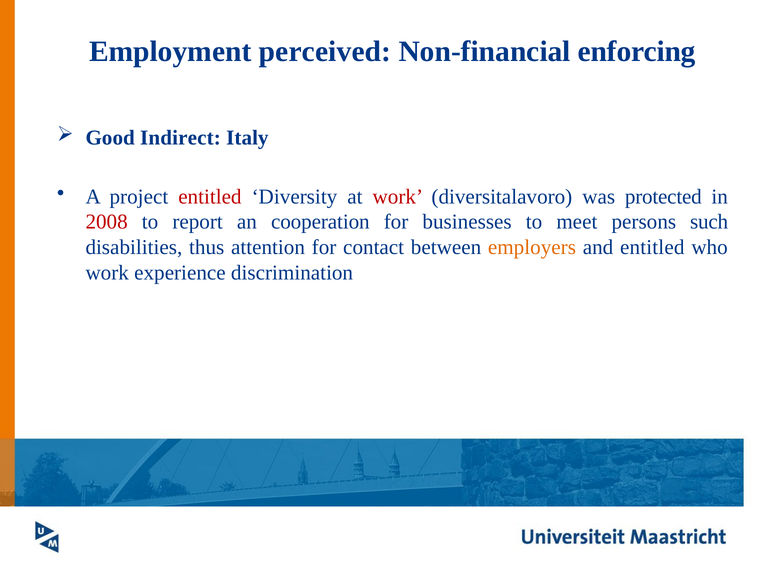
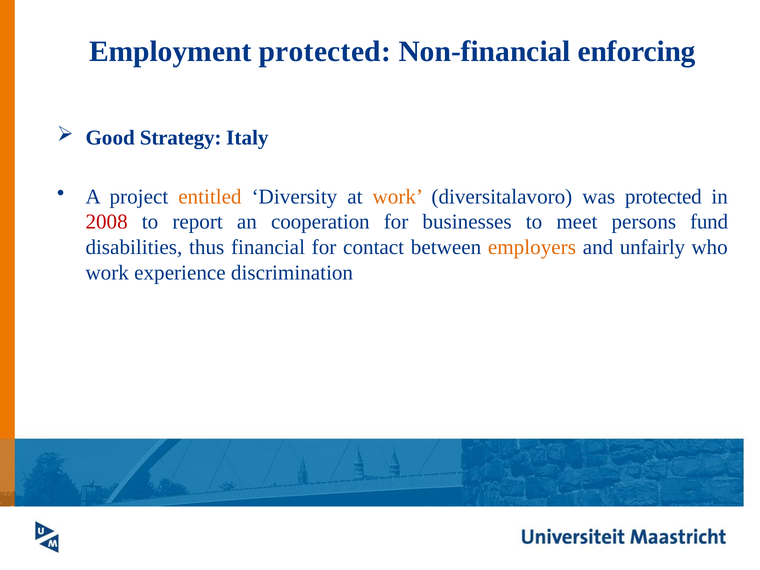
Employment perceived: perceived -> protected (325, 51)
Indirect: Indirect -> Strategy (181, 138)
entitled colour: red -> orange (210, 197)
work colour: red -> orange (398, 197)
such: such -> fund (709, 222)
attention: attention -> financial (268, 247)
and entitled: entitled -> unfairly (652, 247)
